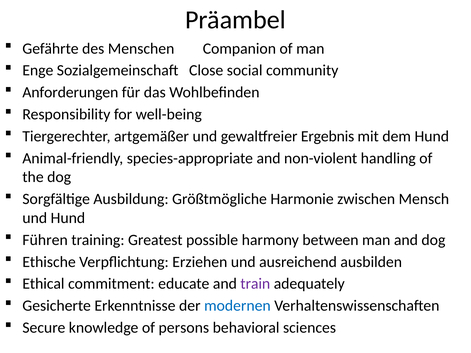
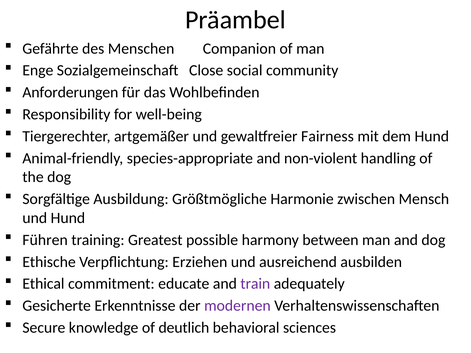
Ergebnis: Ergebnis -> Fairness (327, 136)
modernen colour: blue -> purple (237, 306)
persons: persons -> deutlich (184, 328)
